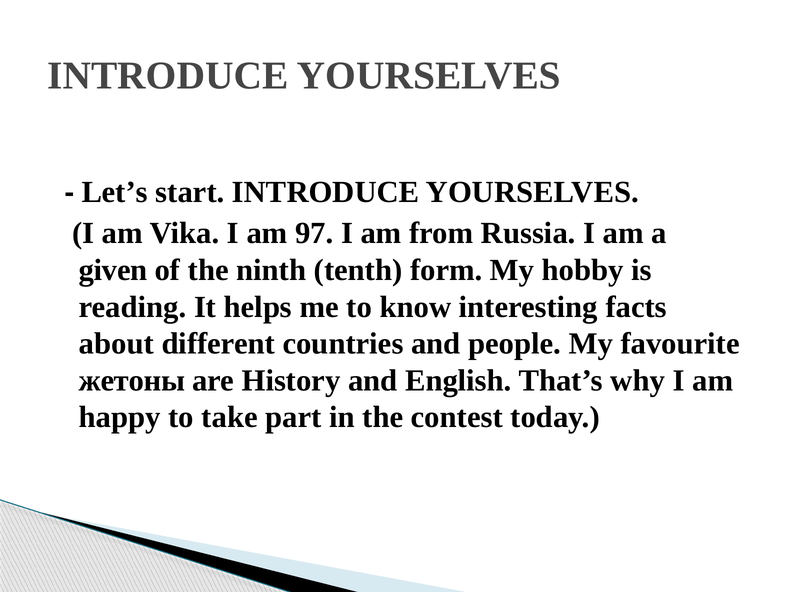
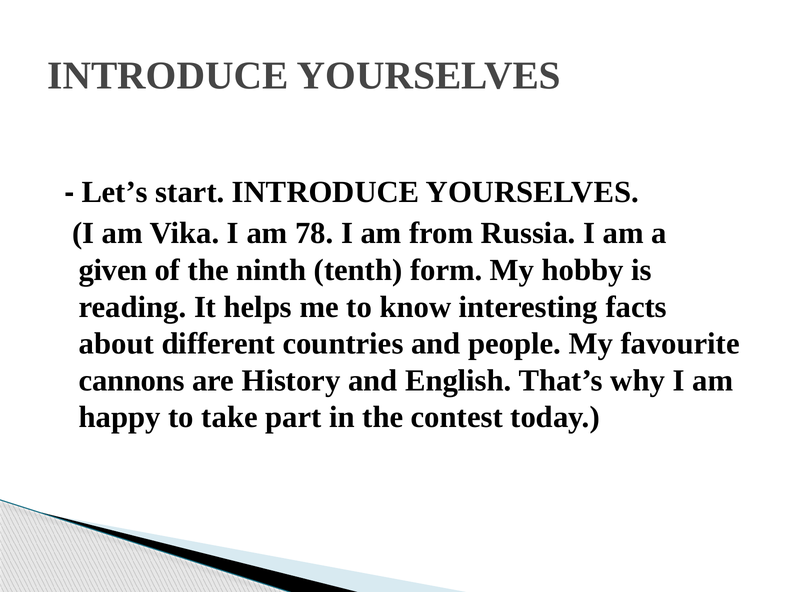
97: 97 -> 78 (314, 234)
жетоны: жетоны -> cannons (132, 381)
